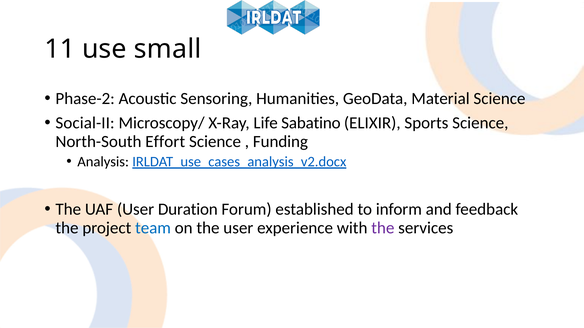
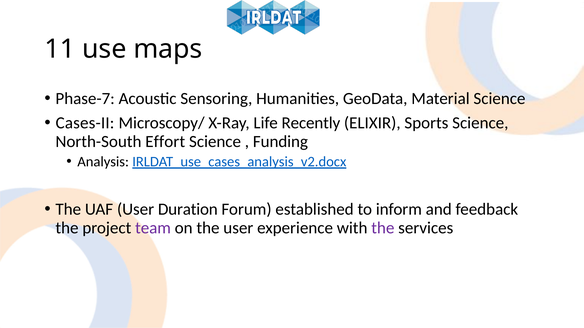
small: small -> maps (168, 49)
Phase-2: Phase-2 -> Phase-7 (85, 99)
Social-II: Social-II -> Cases-II (85, 123)
Sabatino: Sabatino -> Recently (311, 123)
team colour: blue -> purple (153, 228)
